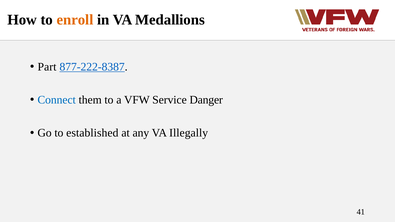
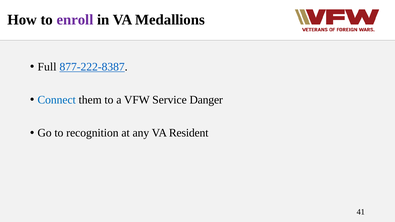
enroll colour: orange -> purple (75, 20)
Part: Part -> Full (47, 67)
established: established -> recognition (92, 133)
Illegally: Illegally -> Resident (189, 133)
